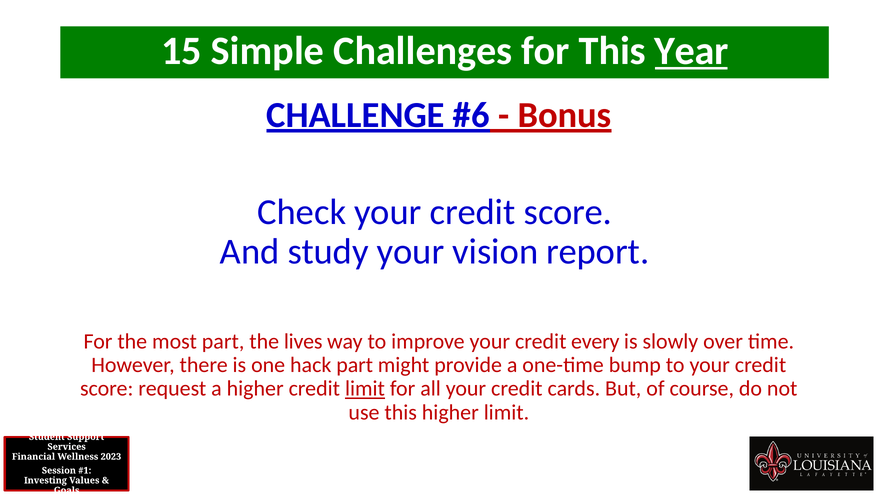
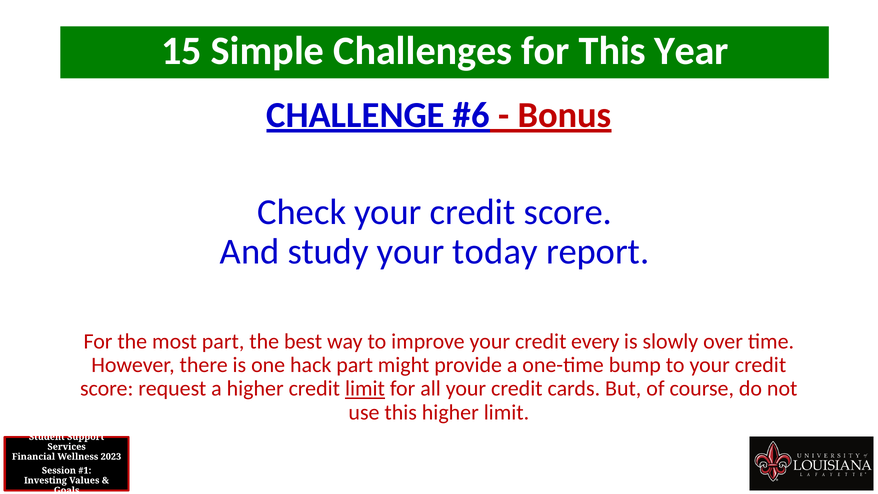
Year underline: present -> none (691, 51)
vision: vision -> today (495, 252)
lives: lives -> best (303, 341)
